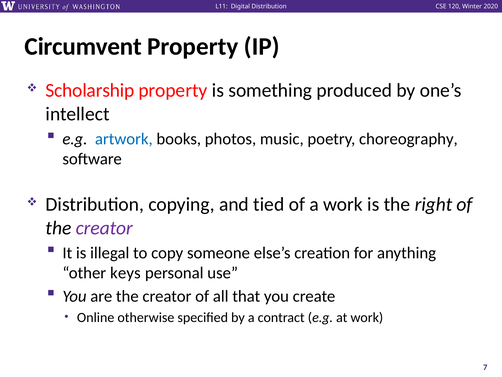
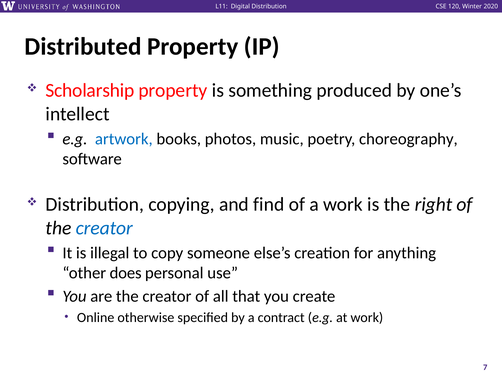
Circumvent: Circumvent -> Distributed (83, 47)
tied: tied -> find (269, 204)
creator colour: purple -> blue (104, 228)
keys: keys -> does (126, 273)
